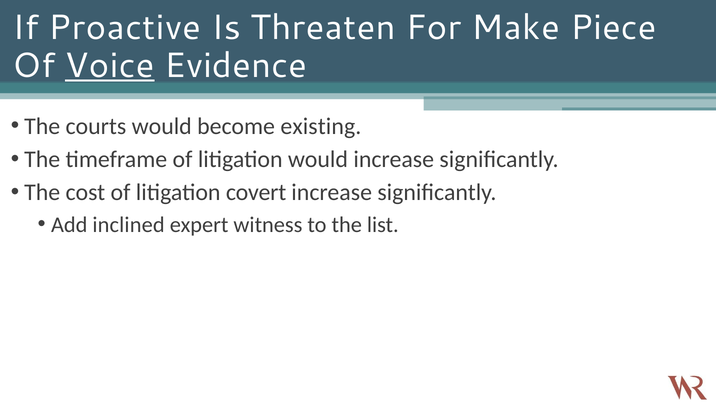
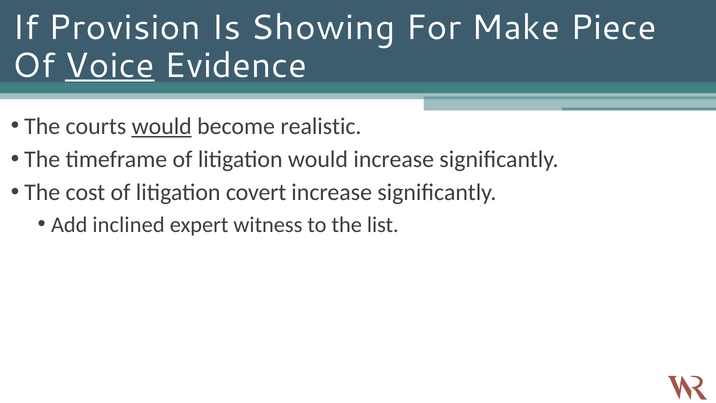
Proactive: Proactive -> Provision (125, 28)
Threaten: Threaten -> Showing (323, 28)
would underline: none -> present (162, 126)
existing: existing -> realistic (321, 126)
